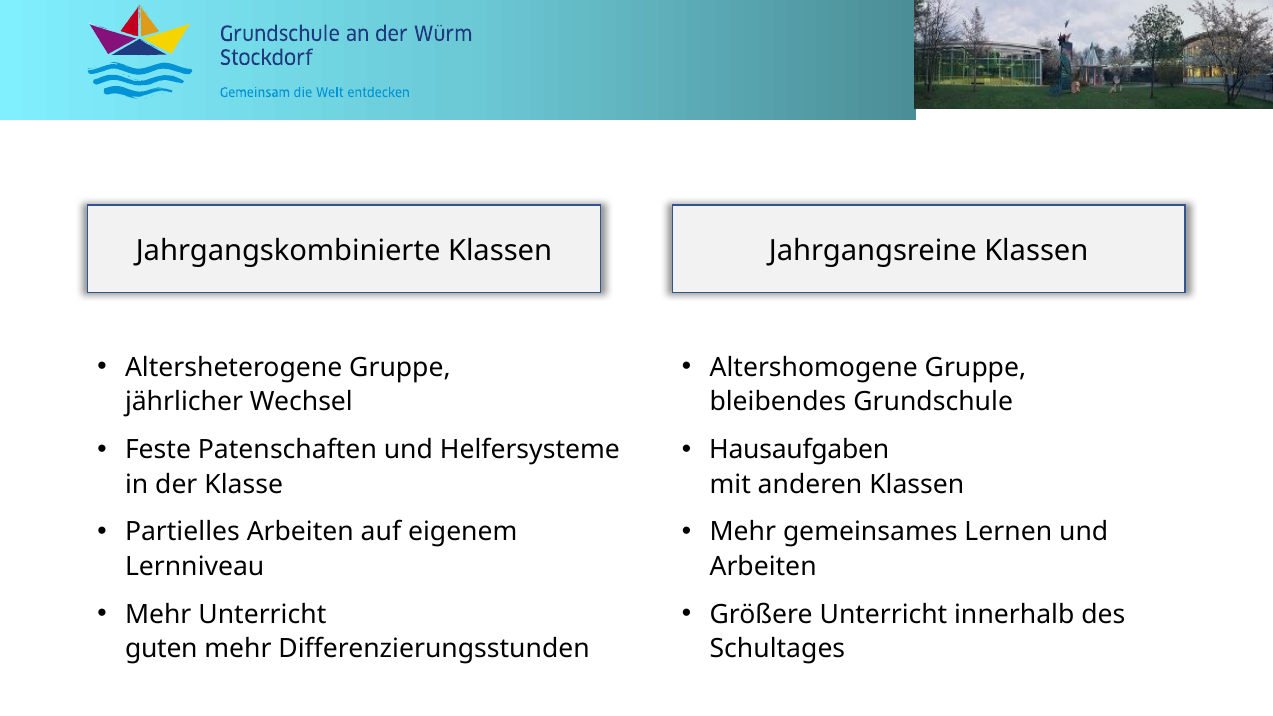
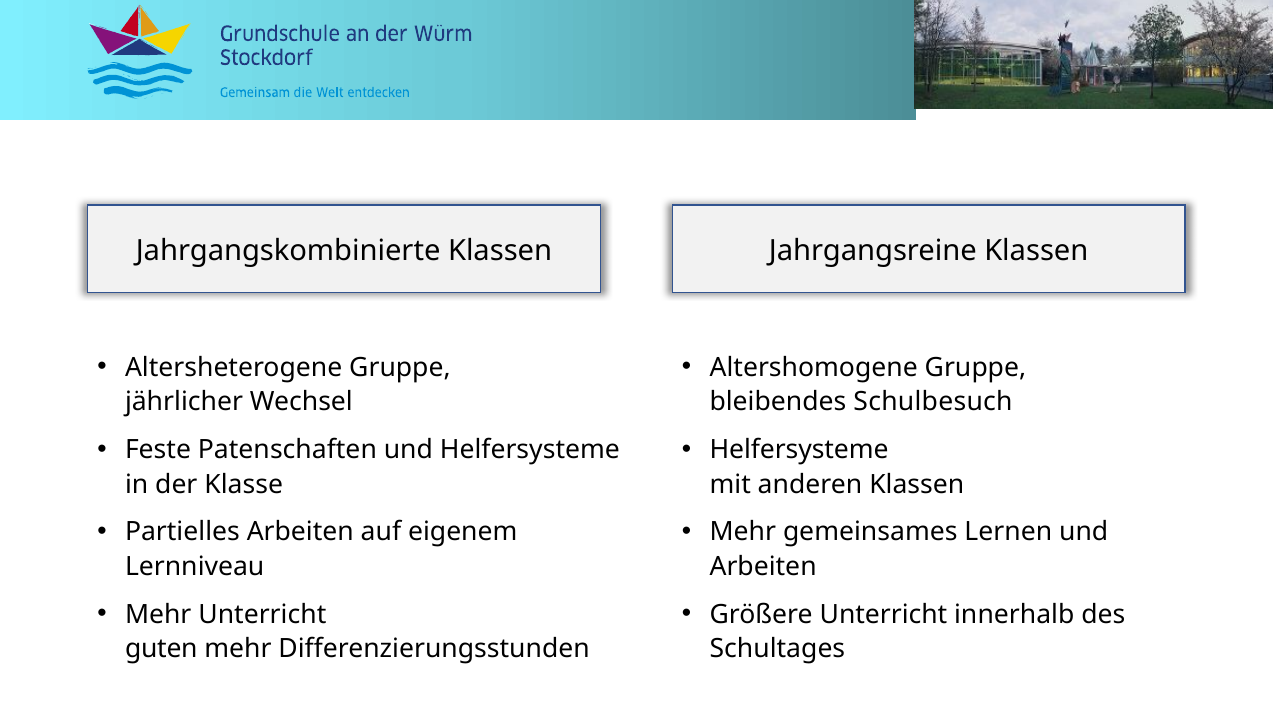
Grundschule: Grundschule -> Schulbesuch (933, 402)
Hausaufgaben: Hausaufgaben -> Helfersysteme (799, 450)
